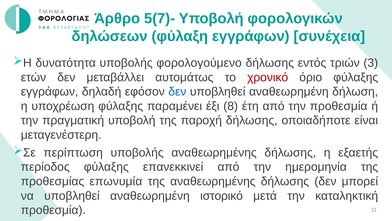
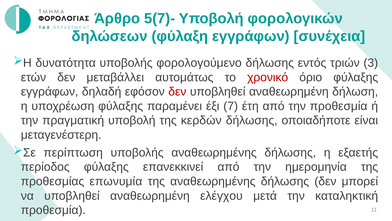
δεν colour: blue -> red (177, 92)
8: 8 -> 7 (231, 106)
παροχή: παροχή -> κερδών (201, 120)
ιστορικό: ιστορικό -> ελέγχου (221, 195)
